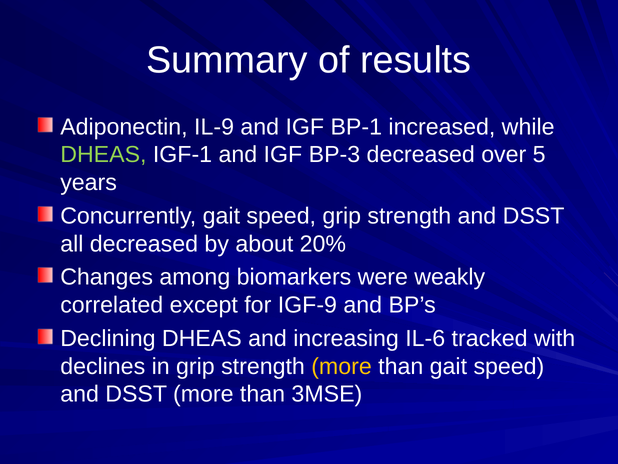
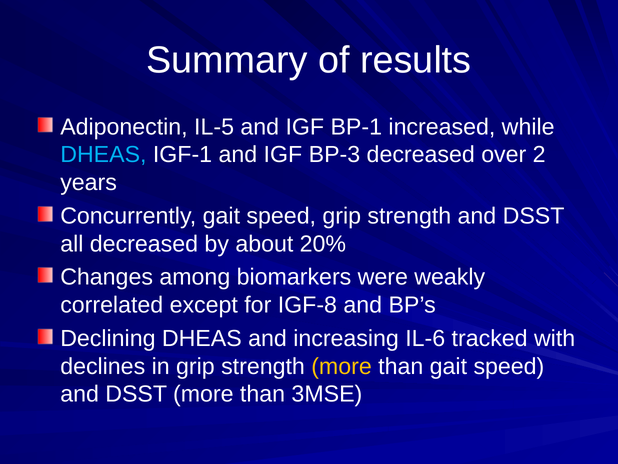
IL-9: IL-9 -> IL-5 (214, 127)
DHEAS colour: light green -> light blue (103, 155)
5: 5 -> 2 (539, 155)
IGF-9: IGF-9 -> IGF-8 (307, 305)
